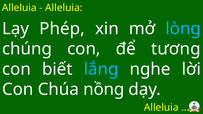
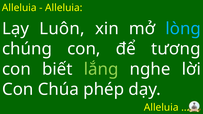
Phép: Phép -> Luôn (62, 29)
lắng colour: light blue -> light green (101, 69)
nồng: nồng -> phép (104, 90)
